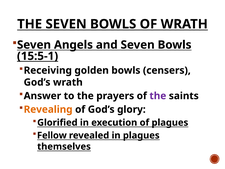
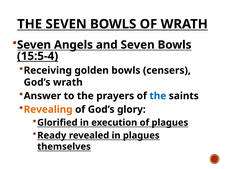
15:5-1: 15:5-1 -> 15:5-4 (38, 56)
the colour: purple -> blue (158, 96)
Fellow: Fellow -> Ready (52, 135)
